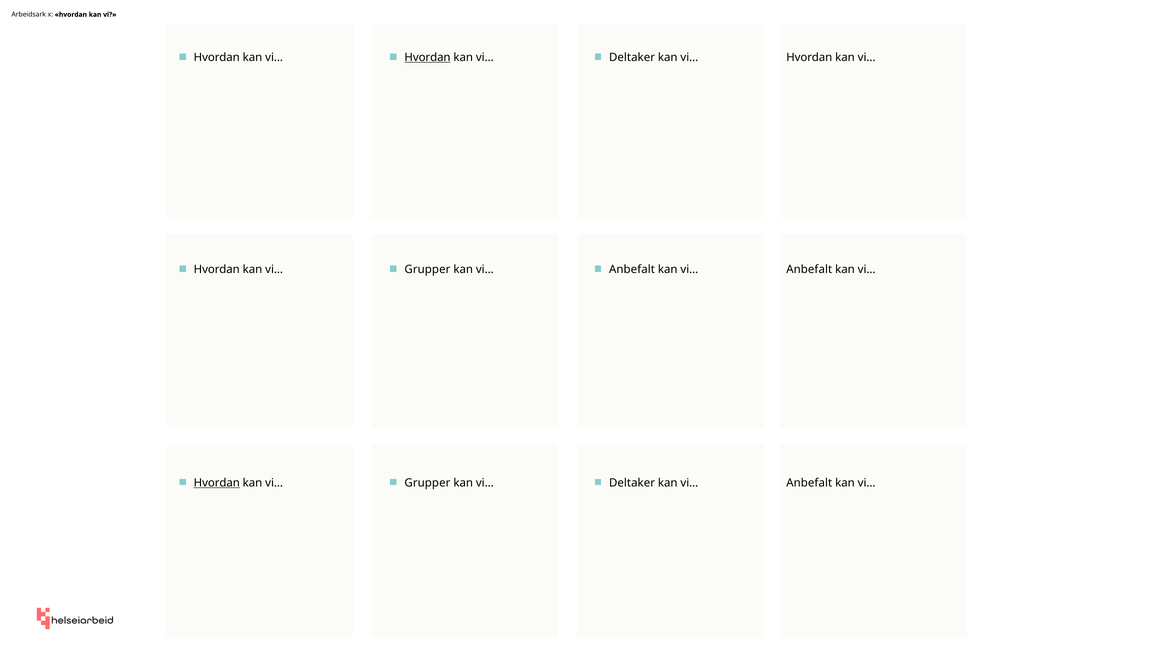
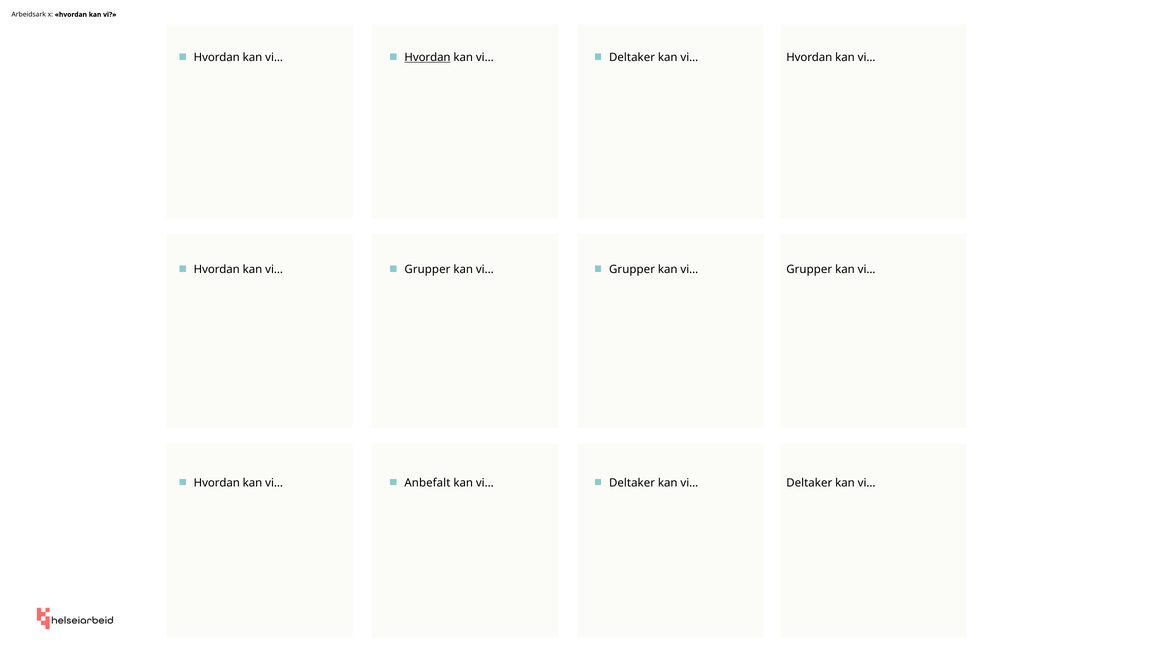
Anbefalt: Anbefalt -> Grupper (632, 269)
Anbefalt: Anbefalt -> Grupper (809, 269)
Hvordan underline: present -> none (217, 482)
Grupper: Grupper -> Anbefalt (427, 482)
Anbefalt: Anbefalt -> Deltaker (809, 482)
